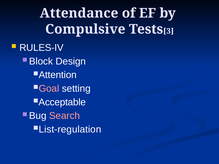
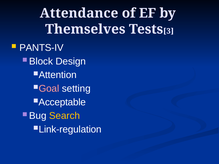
Compulsive: Compulsive -> Themselves (85, 29)
RULES-IV: RULES-IV -> PANTS-IV (41, 48)
Search colour: pink -> yellow (65, 116)
List-regulation: List-regulation -> Link-regulation (70, 130)
